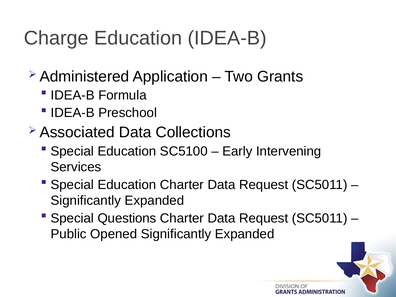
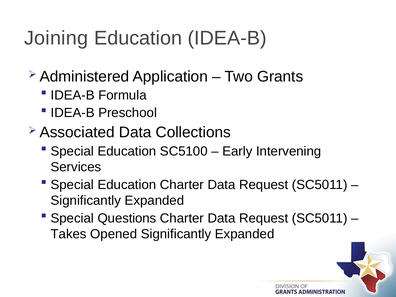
Charge: Charge -> Joining (56, 38)
Public: Public -> Takes (69, 234)
